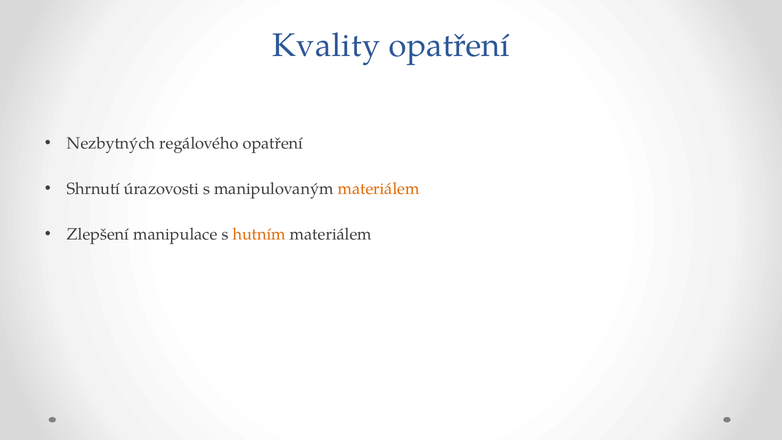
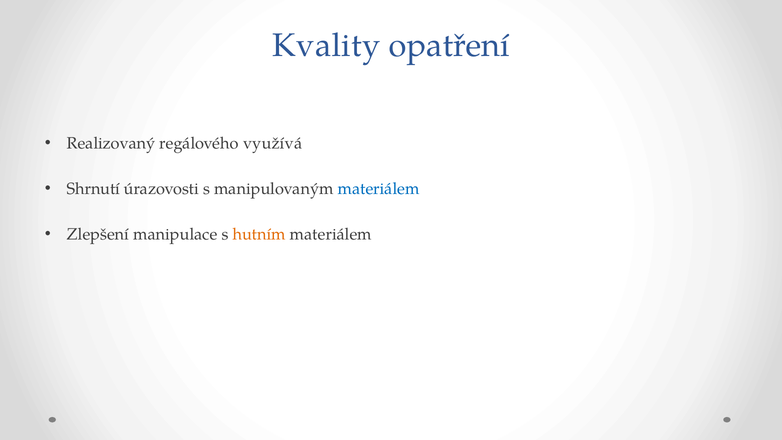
Nezbytných: Nezbytných -> Realizovaný (111, 143)
regálového opatření: opatření -> využívá (273, 143)
materiálem colour: orange -> blue (379, 189)
